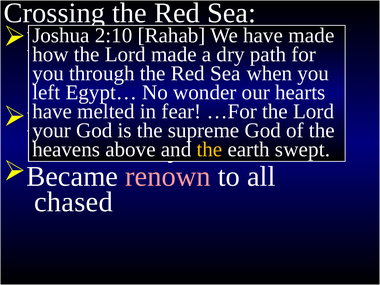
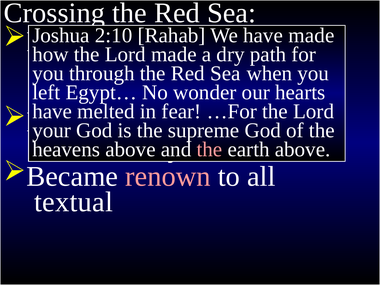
the colour: yellow -> pink (209, 149)
earth swept: swept -> above (303, 149)
chased: chased -> textual (73, 202)
